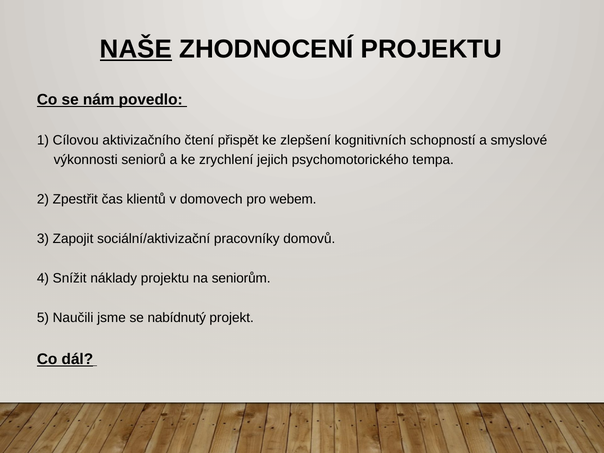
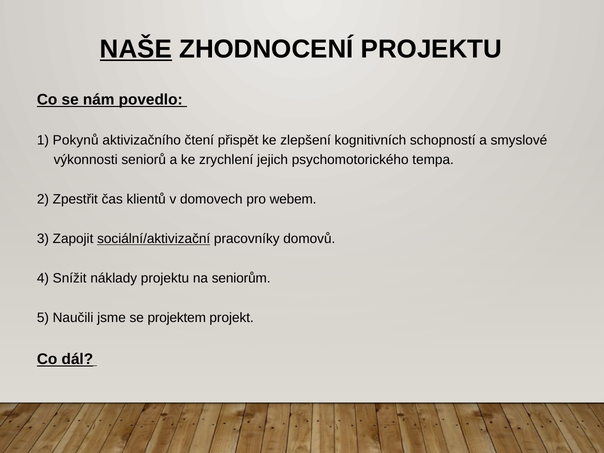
Cílovou: Cílovou -> Pokynů (76, 140)
sociální/aktivizační underline: none -> present (154, 239)
nabídnutý: nabídnutý -> projektem (177, 318)
